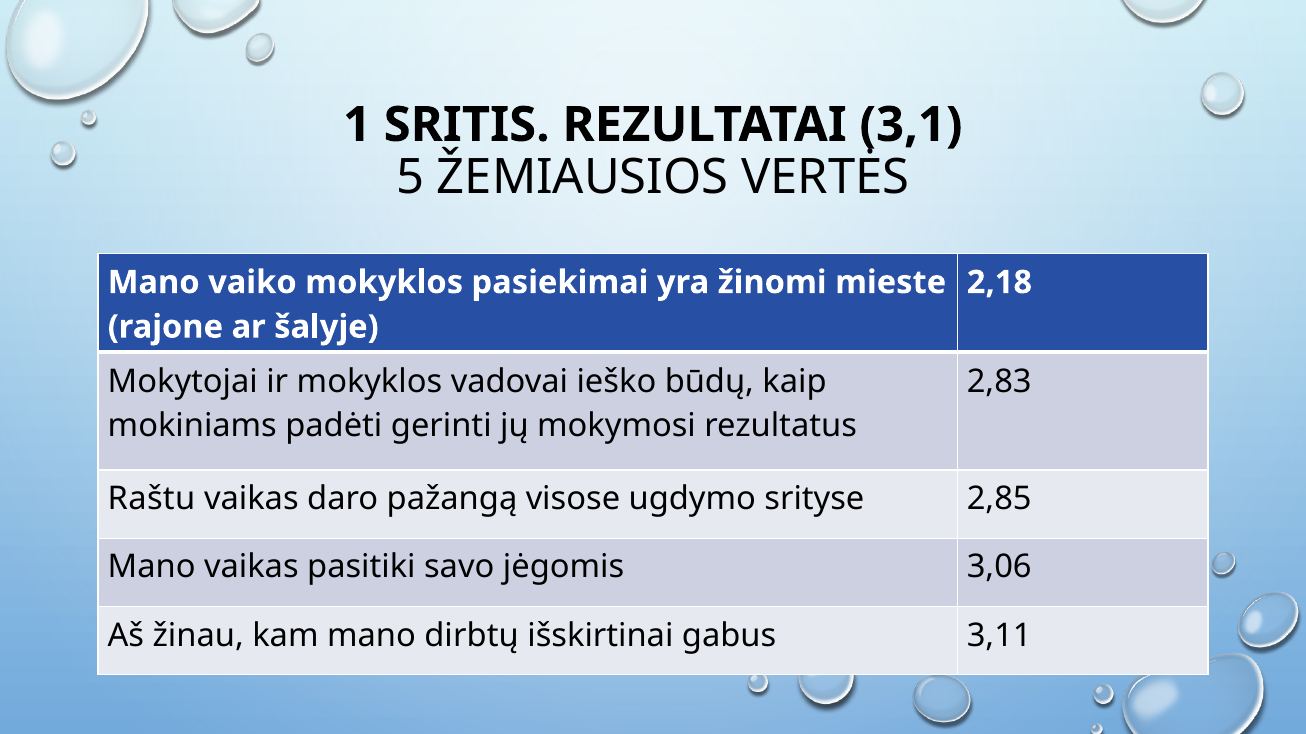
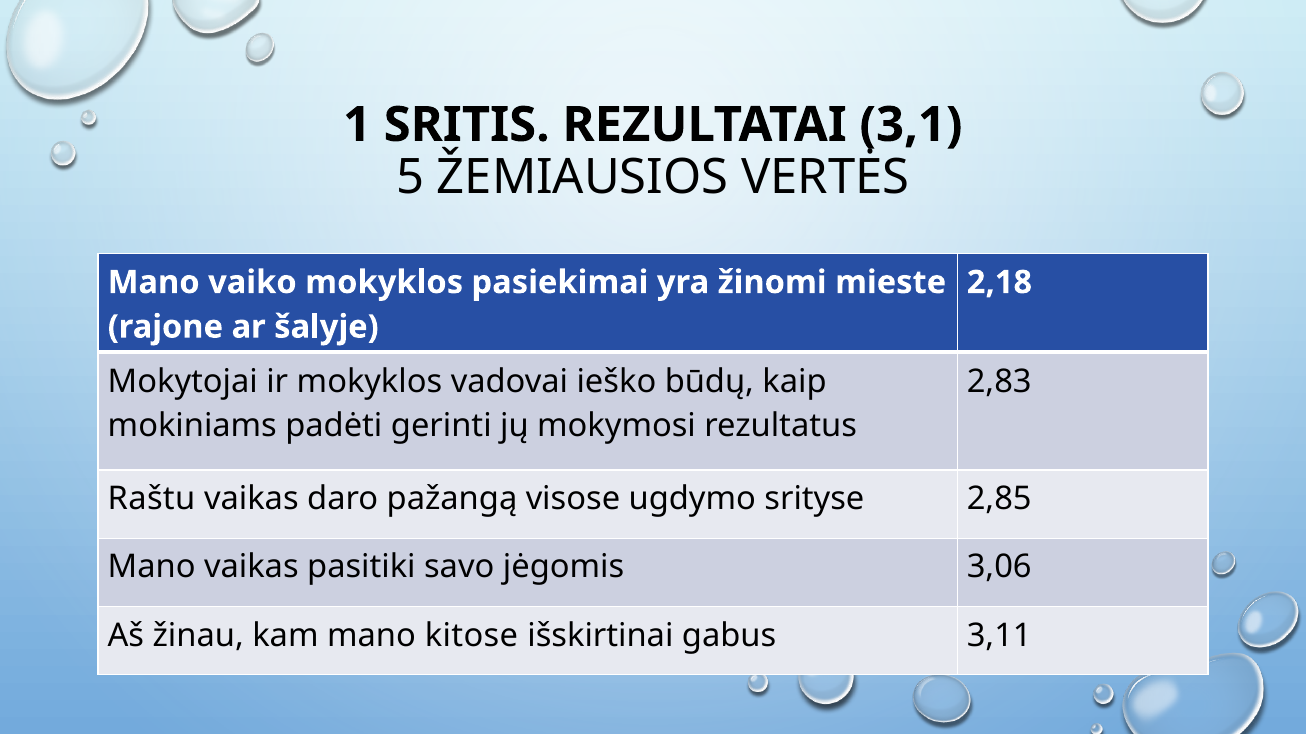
dirbtų: dirbtų -> kitose (471, 636)
